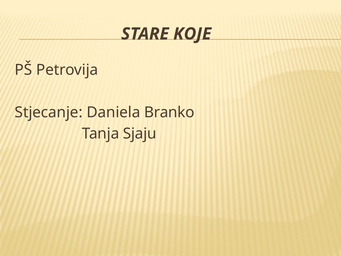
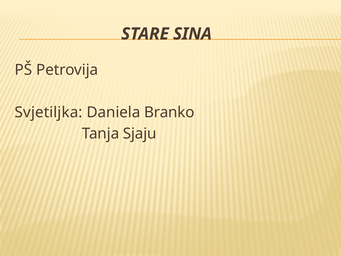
KOJE: KOJE -> SINA (192, 34)
Stjecanje: Stjecanje -> Svjetiljka (49, 112)
